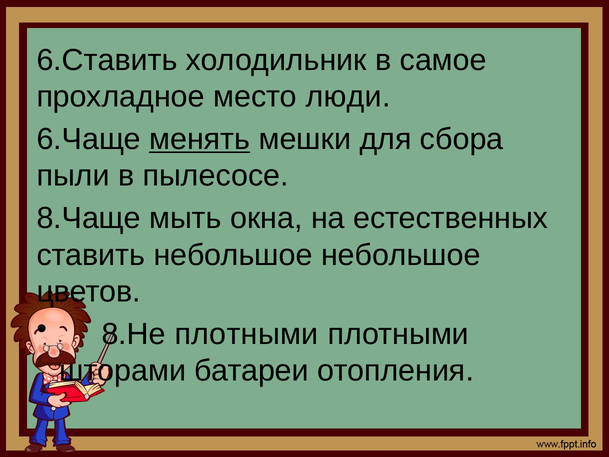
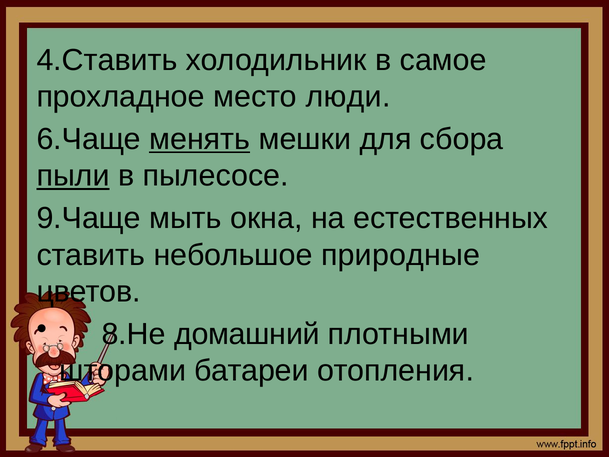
6.Ставить: 6.Ставить -> 4.Ставить (107, 60)
пыли underline: none -> present (73, 176)
8.Чаще: 8.Чаще -> 9.Чаще (89, 218)
небольшое небольшое: небольшое -> природные (401, 255)
8.Не плотными: плотными -> домашний (247, 334)
